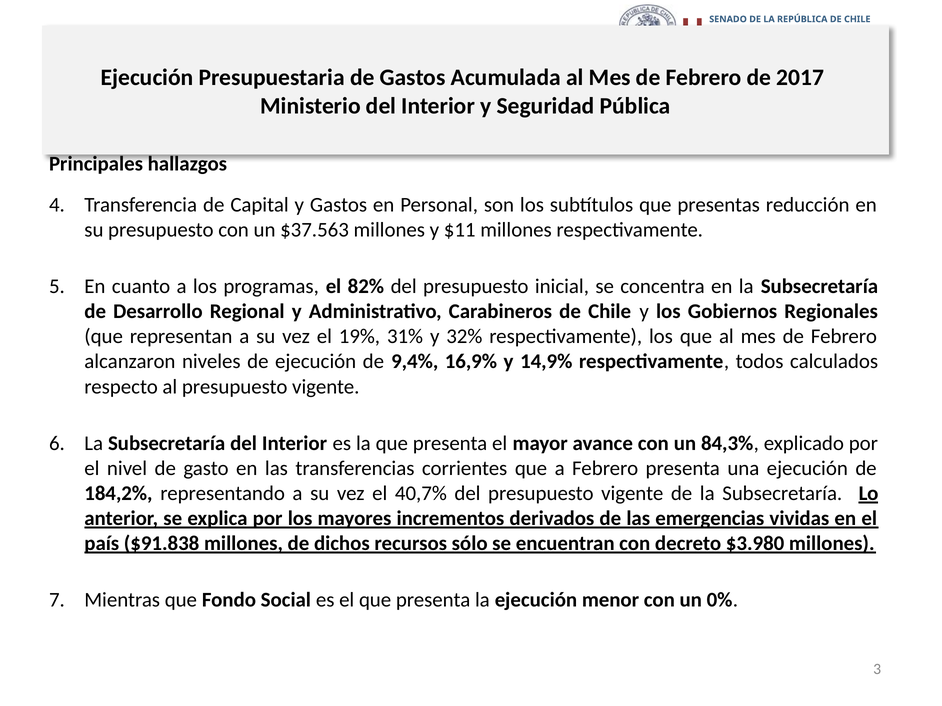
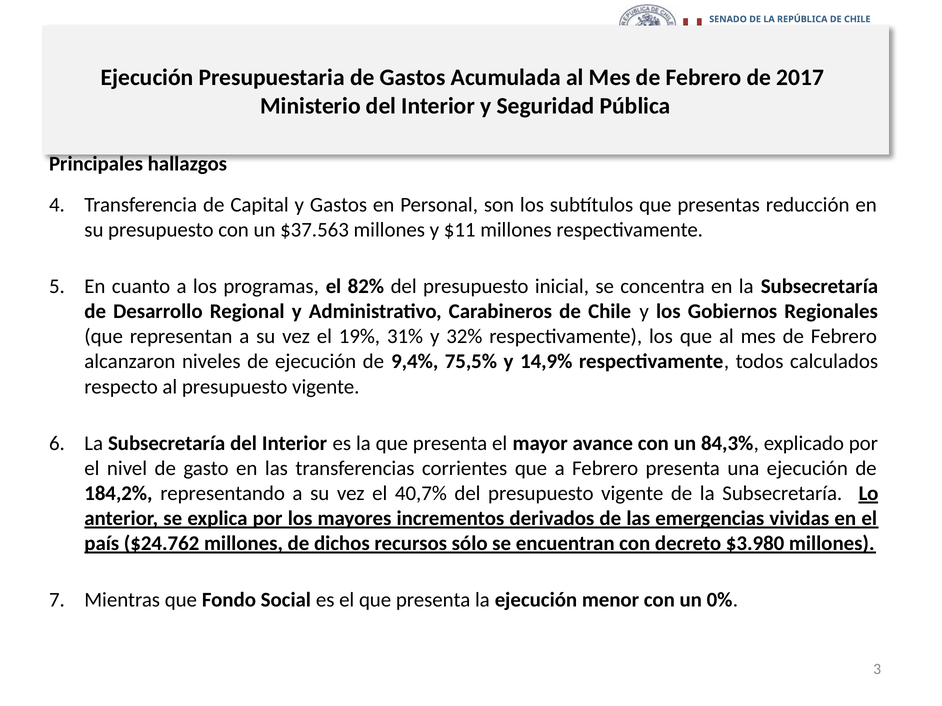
16,9%: 16,9% -> 75,5% (471, 362)
$91.838: $91.838 -> $24.762 (162, 544)
